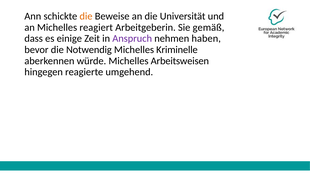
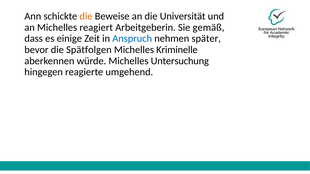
Anspruch colour: purple -> blue (132, 39)
haben: haben -> später (206, 39)
Notwendig: Notwendig -> Spätfolgen (89, 50)
Arbeitsweisen: Arbeitsweisen -> Untersuchung (180, 61)
